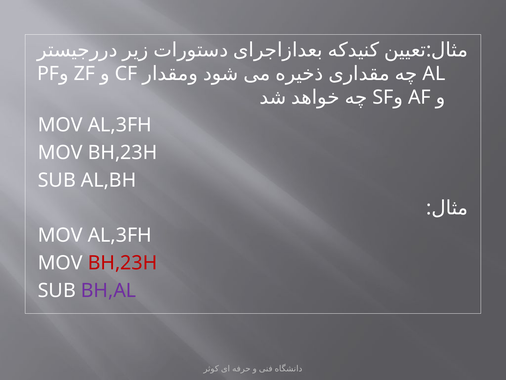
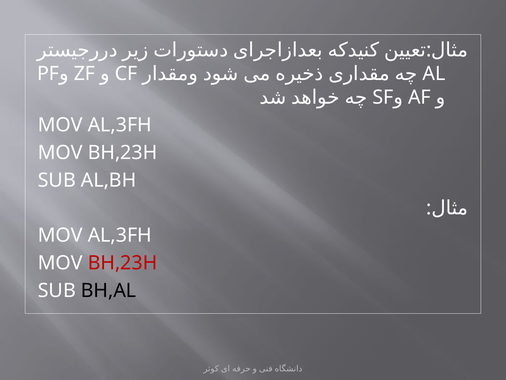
BH,AL colour: purple -> black (109, 290)
